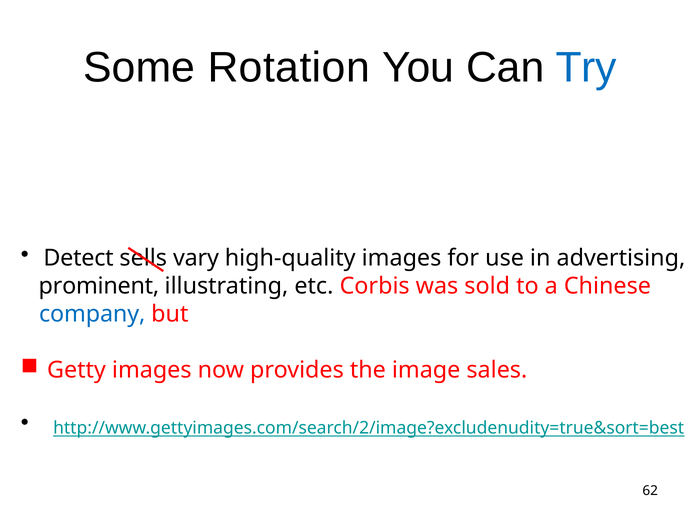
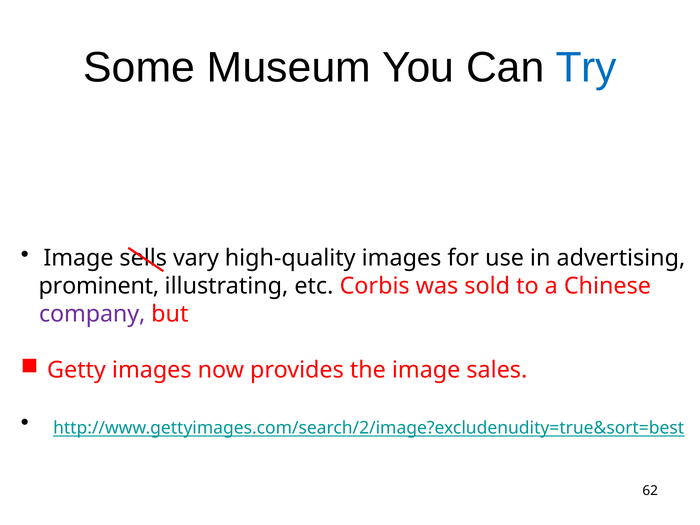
Rotation: Rotation -> Museum (289, 68)
Detect: Detect -> Image (78, 258)
company colour: blue -> purple (92, 314)
